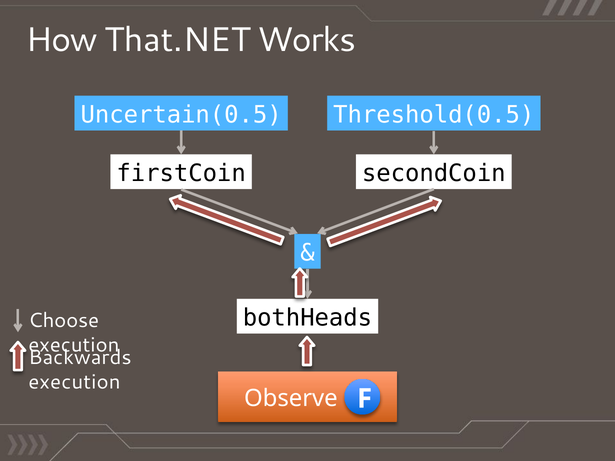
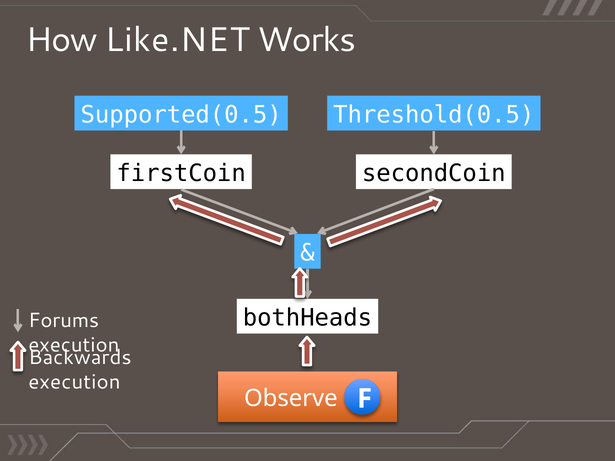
That.NET: That.NET -> Like.NET (177, 40)
Uncertain(0.5: Uncertain(0.5 -> Supported(0.5 (181, 115)
Choose: Choose -> Forums (64, 321)
